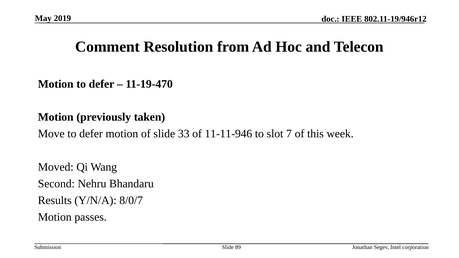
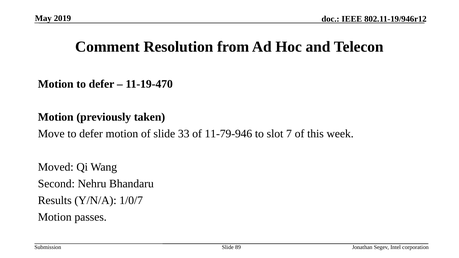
11-11-946: 11-11-946 -> 11-79-946 (228, 134)
8/0/7: 8/0/7 -> 1/0/7 (131, 201)
